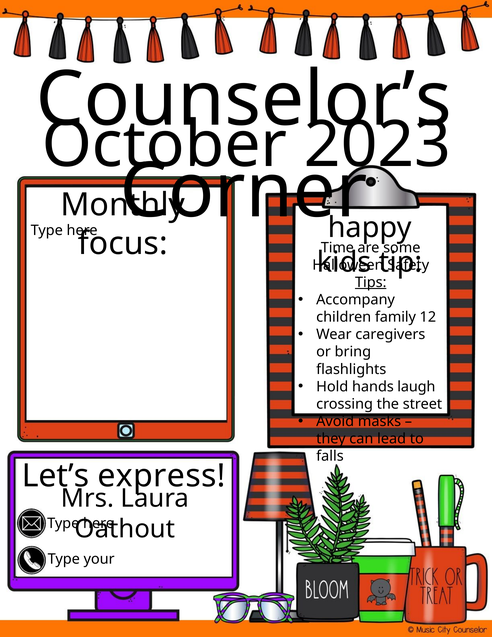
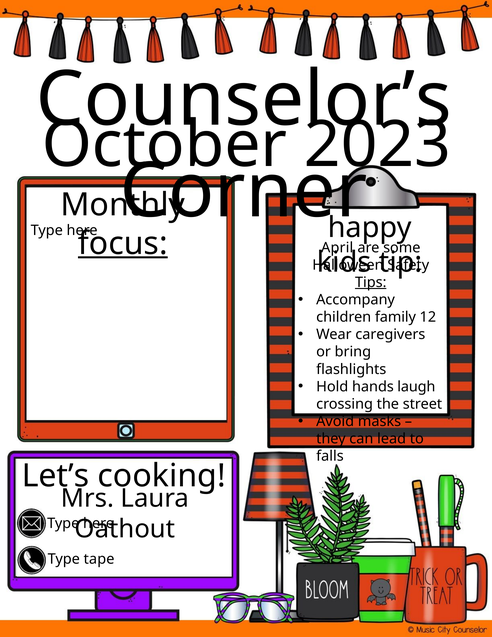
focus underline: none -> present (123, 243)
Time: Time -> April (337, 248)
express: express -> cooking (162, 476)
your: your -> tape (99, 559)
